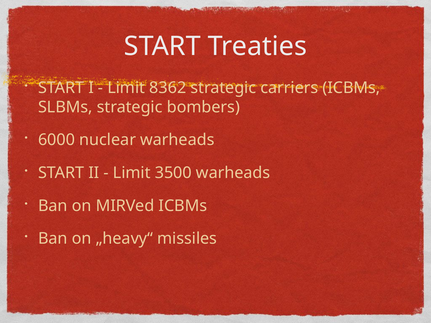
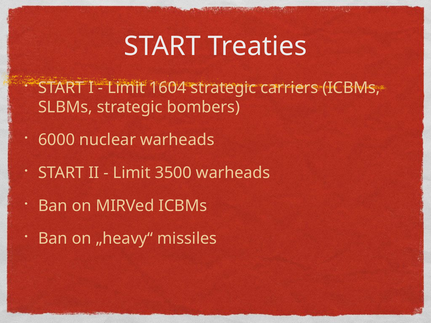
8362: 8362 -> 1604 (168, 88)
